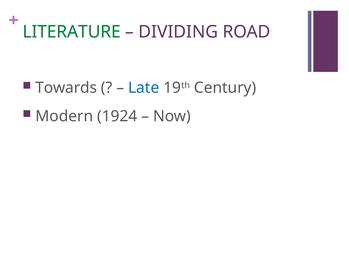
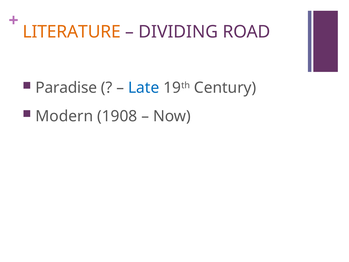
LITERATURE colour: green -> orange (72, 32)
Towards: Towards -> Paradise (66, 88)
1924: 1924 -> 1908 (117, 116)
